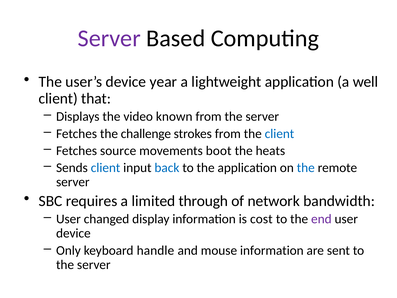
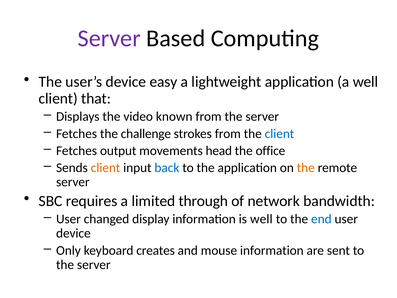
year: year -> easy (163, 82)
source: source -> output (118, 151)
boot: boot -> head (219, 151)
heats: heats -> office (270, 151)
client colour: blue -> orange (106, 168)
the colour: blue -> orange (306, 168)
is cost: cost -> well (261, 219)
end colour: purple -> blue (321, 219)
handle: handle -> creates (156, 250)
